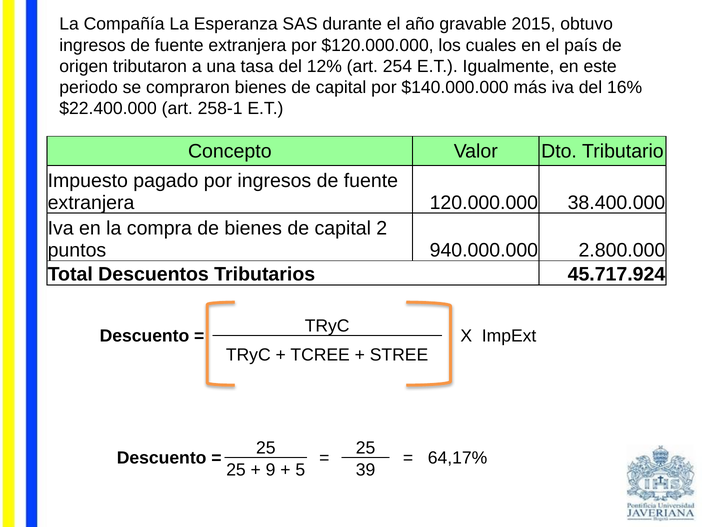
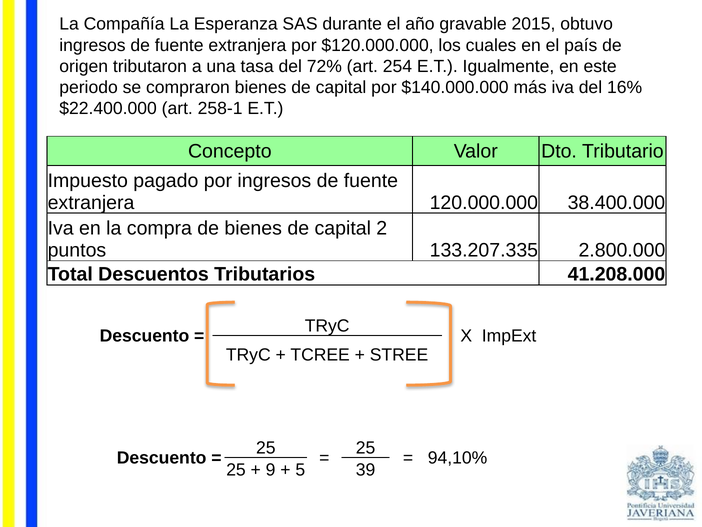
12%: 12% -> 72% (324, 66)
940.000.000: 940.000.000 -> 133.207.335 (484, 250)
45.717.924: 45.717.924 -> 41.208.000 (616, 274)
64,17%: 64,17% -> 94,10% (458, 458)
